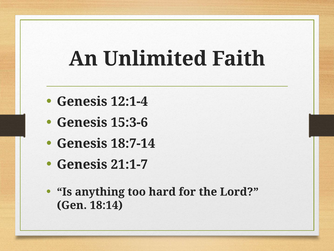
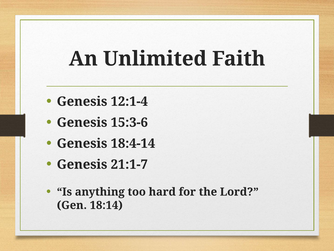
18:7-14: 18:7-14 -> 18:4-14 (133, 143)
